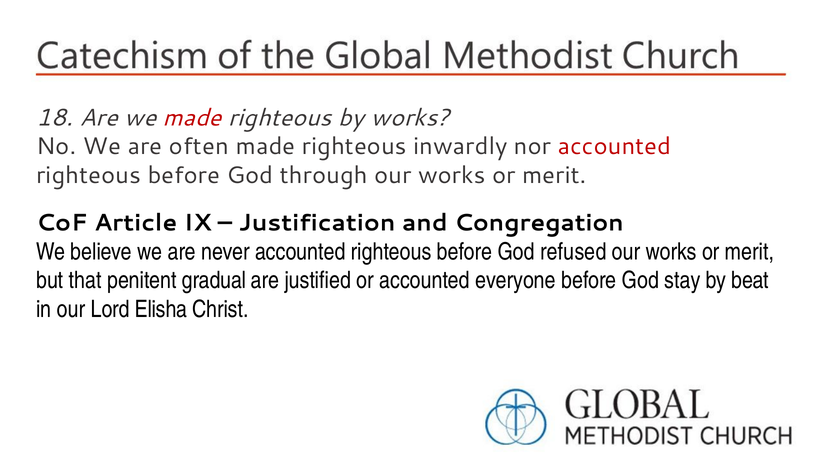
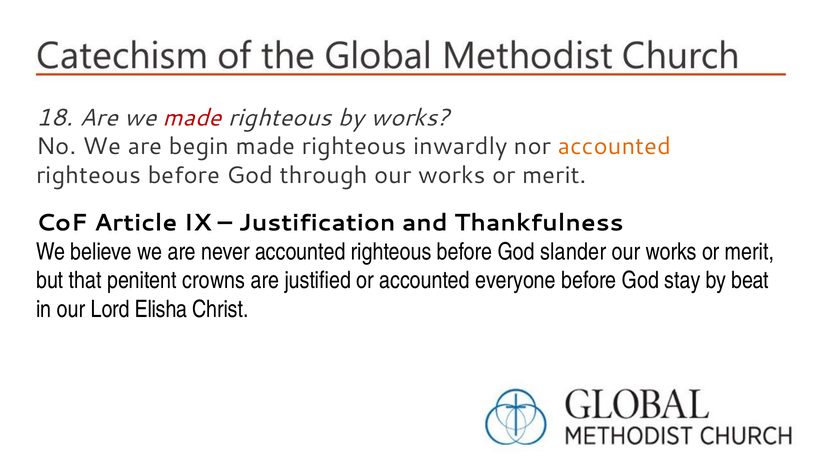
often: often -> begin (199, 147)
accounted colour: red -> orange (615, 147)
Congregation: Congregation -> Thankfulness (539, 223)
refused: refused -> slander (573, 252)
gradual: gradual -> crowns (214, 281)
